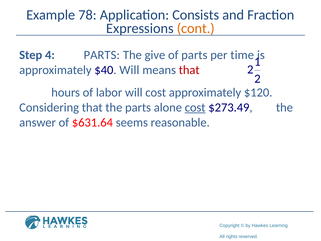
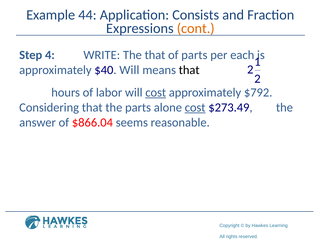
78: 78 -> 44 (88, 15)
4 PARTS: PARTS -> WRITE (102, 55)
The give: give -> that (155, 55)
time: time -> each (242, 55)
that colour: red -> black (189, 70)
cost underline: none -> present (156, 92)
$120: $120 -> $792 (258, 92)
$631.64: $631.64 -> $866.04 (92, 122)
